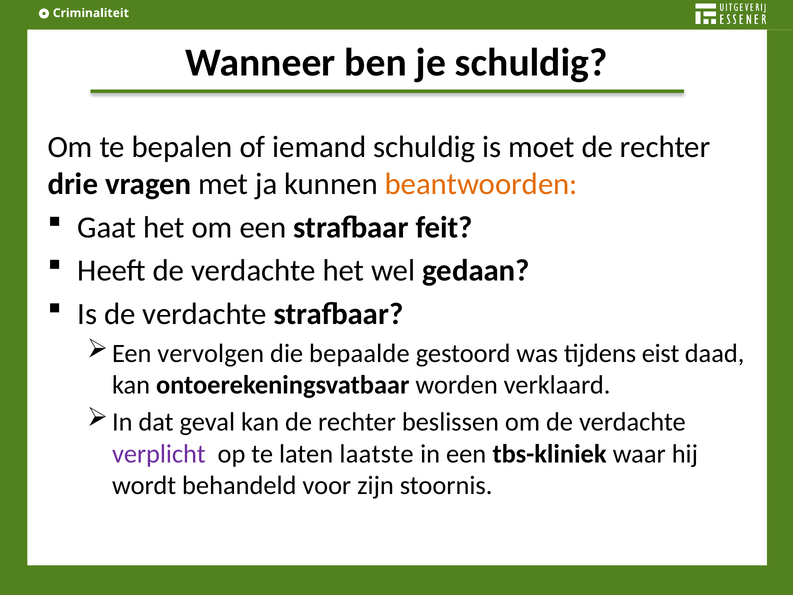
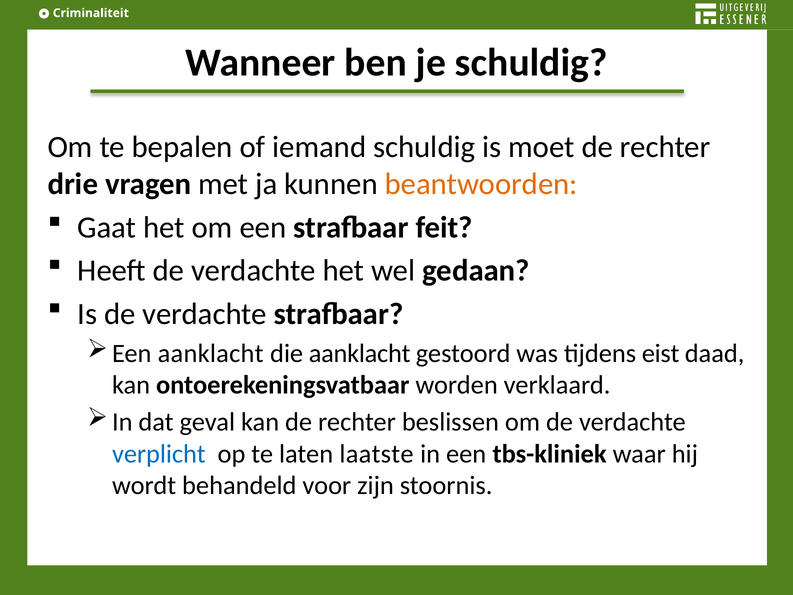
Een vervolgen: vervolgen -> aanklacht (211, 353)
die bepaalde: bepaalde -> aanklacht (360, 353)
verplicht colour: purple -> blue (159, 454)
